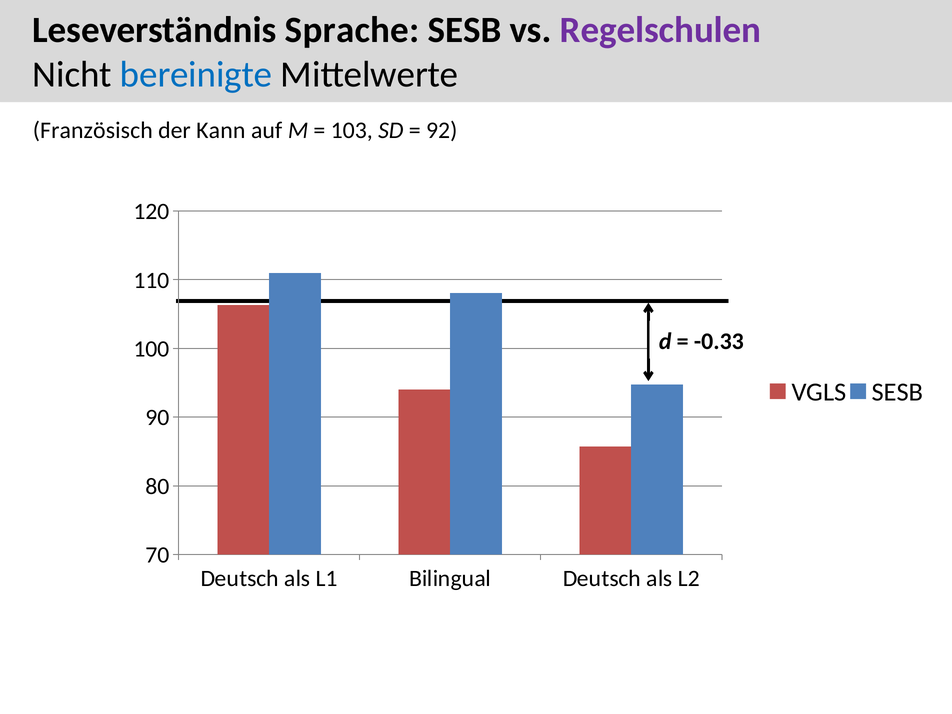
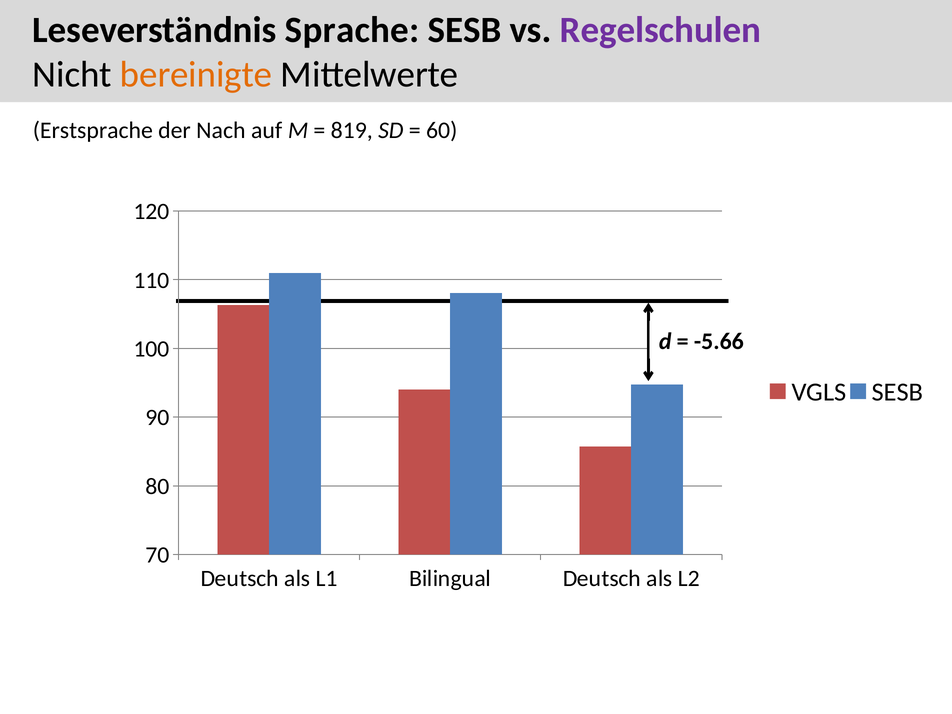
bereinigte colour: blue -> orange (196, 74)
Französisch: Französisch -> Erstsprache (93, 130)
Kann: Kann -> Nach (221, 130)
103: 103 -> 819 (352, 130)
92: 92 -> 60 (442, 130)
-0.33: -0.33 -> -5.66 (719, 341)
